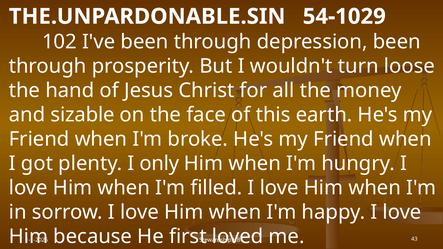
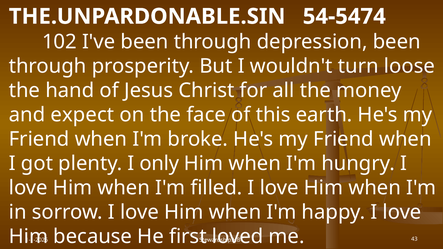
54-1029: 54-1029 -> 54-5474 (344, 16)
sizable: sizable -> expect (82, 115)
